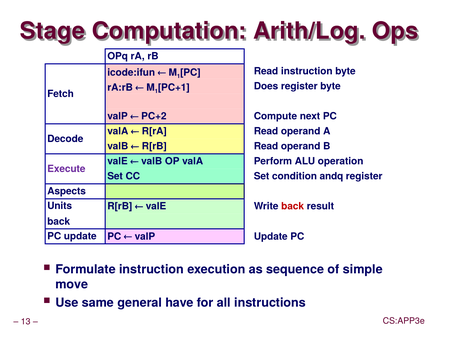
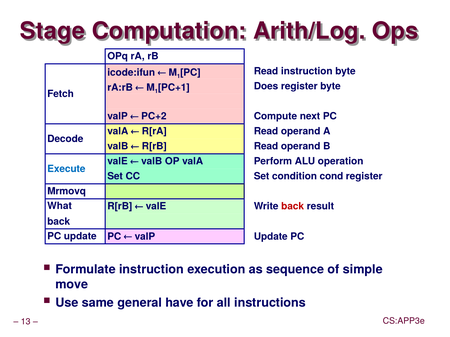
Execute colour: purple -> blue (66, 169)
andq: andq -> cond (331, 177)
Aspects: Aspects -> Mrmovq (67, 191)
Units: Units -> What (60, 206)
